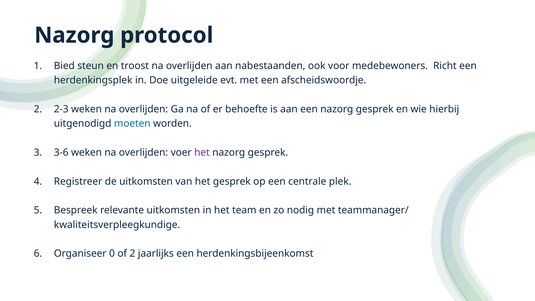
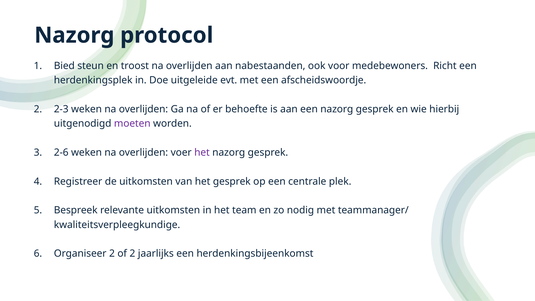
moeten colour: blue -> purple (132, 124)
3-6: 3-6 -> 2-6 (61, 153)
Organiseer 0: 0 -> 2 (112, 254)
